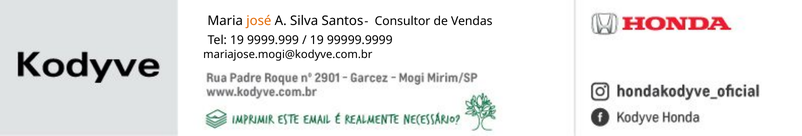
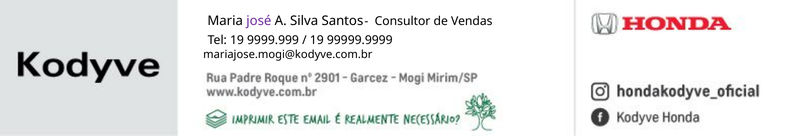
josé colour: orange -> purple (259, 21)
